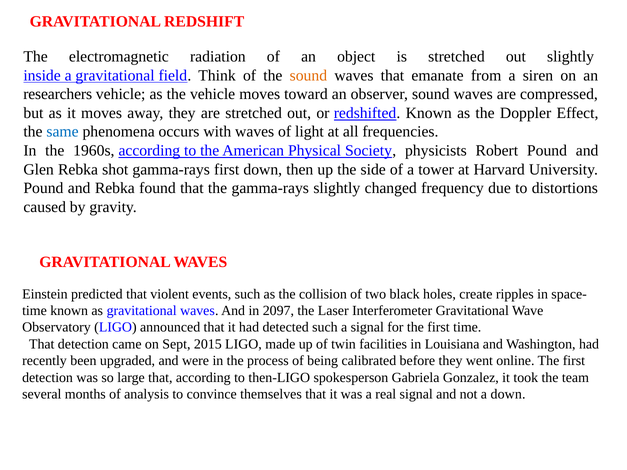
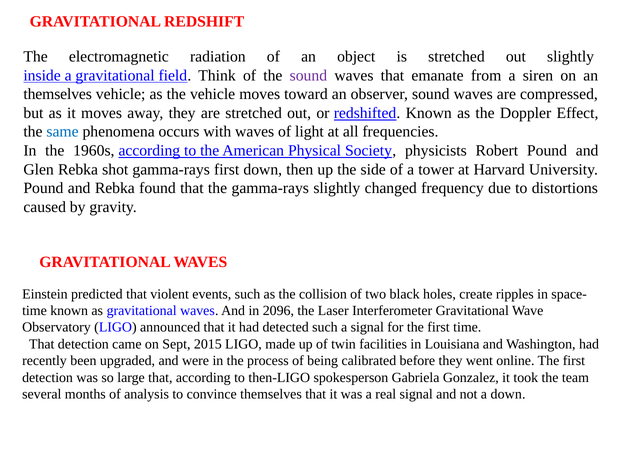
sound colour: orange -> purple (308, 75)
researchers: researchers -> themselves (58, 94)
2097: 2097 -> 2096 (278, 311)
